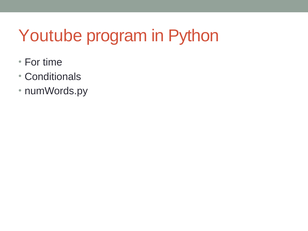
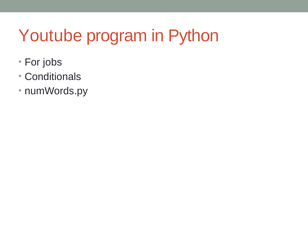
time: time -> jobs (52, 62)
